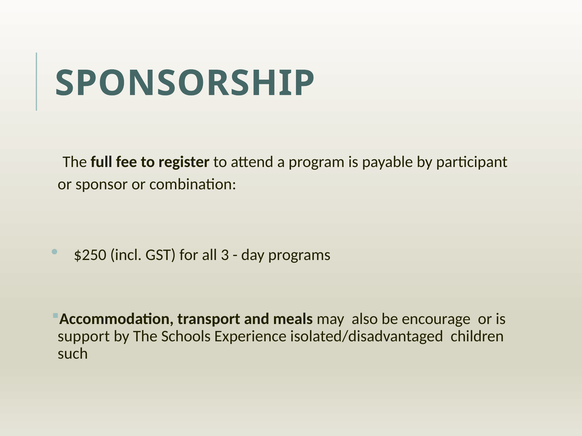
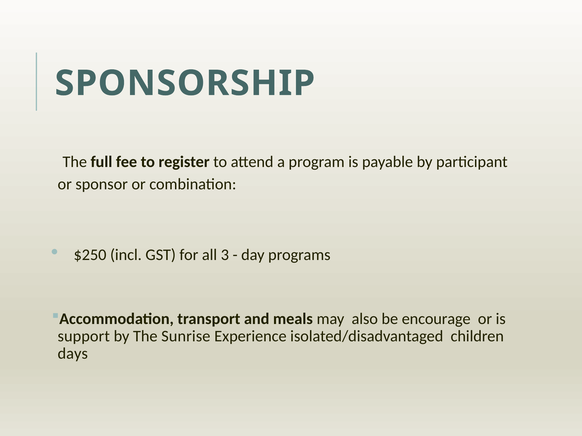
Schools: Schools -> Sunrise (186, 337)
such: such -> days (73, 354)
